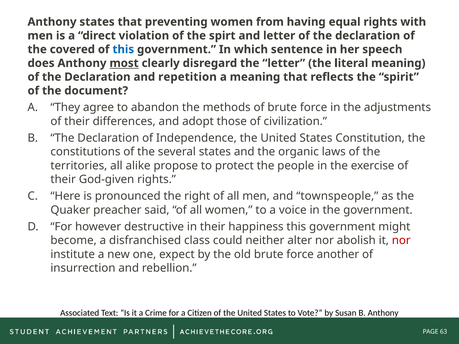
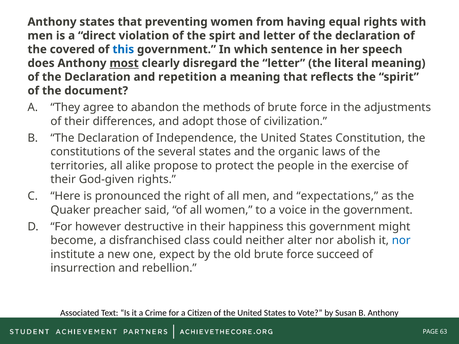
townspeople: townspeople -> expectations (337, 196)
nor colour: red -> blue (401, 241)
another: another -> succeed (338, 254)
